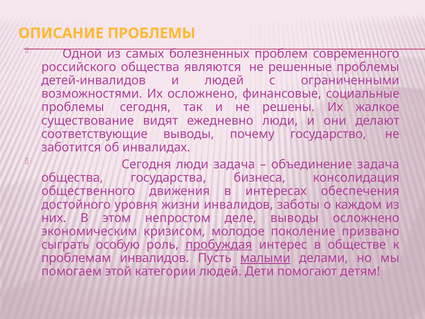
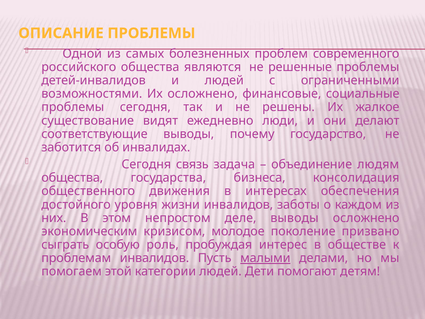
Сегодня люди: люди -> связь (192, 164)
объединение задача: задача -> людям (378, 164)
пробуждая underline: present -> none (219, 245)
